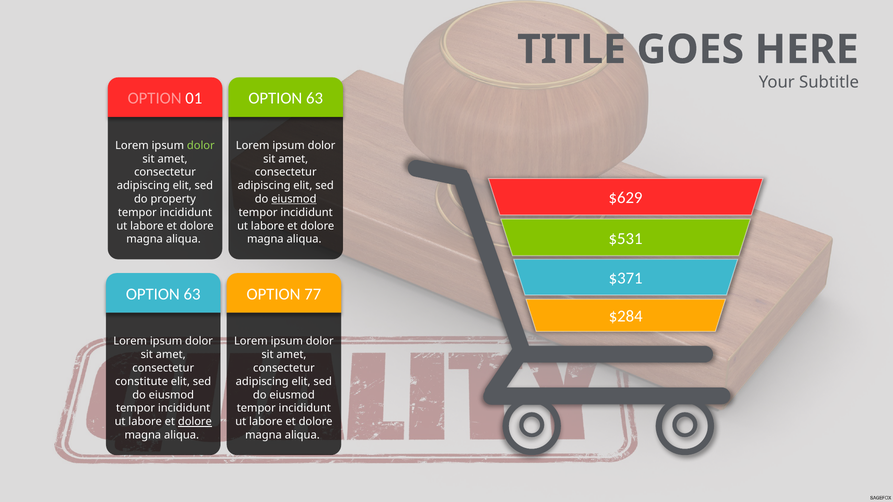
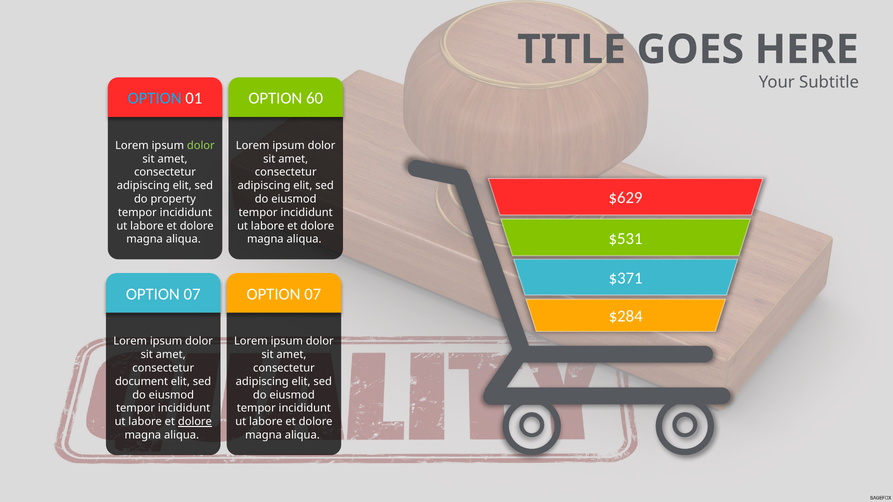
OPTION colour: pink -> light blue (155, 98)
63: 63 -> 60 (315, 98)
eiusmod underline: present -> none (294, 199)
63: 63 -> 07 (192, 294)
77: 77 -> 07 (313, 294)
constitute: constitute -> document (142, 382)
